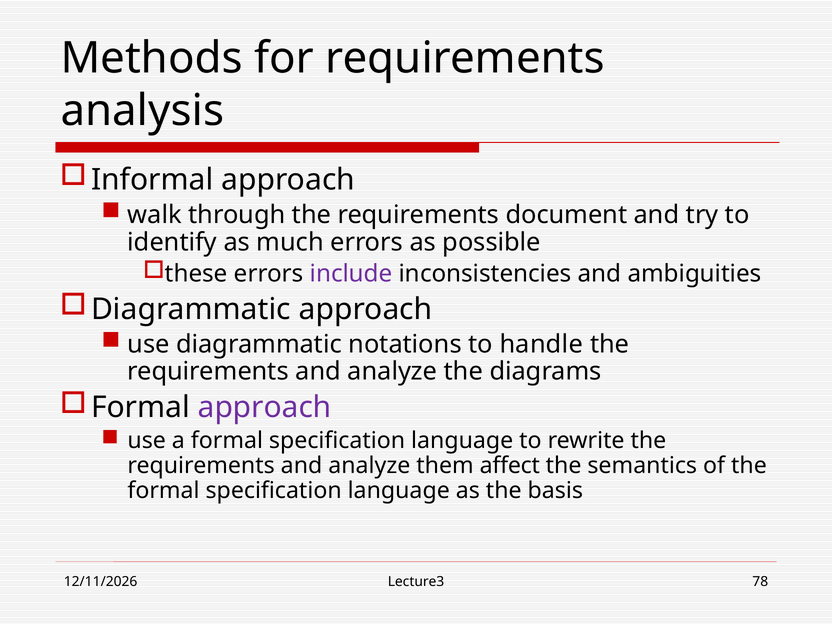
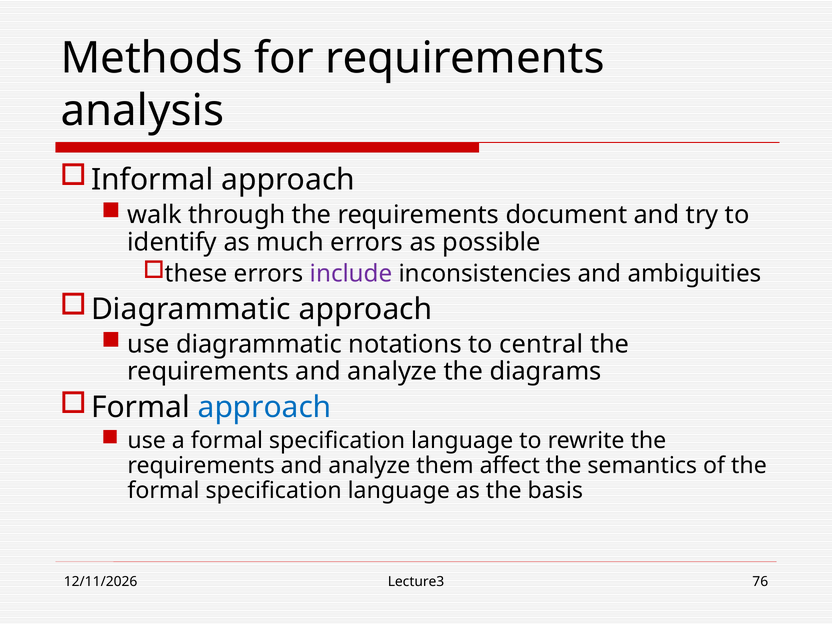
handle: handle -> central (541, 344)
approach colour: purple -> blue (265, 407)
78: 78 -> 76 (760, 582)
